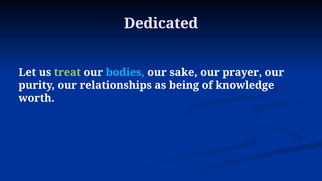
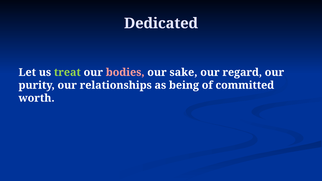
bodies colour: light blue -> pink (125, 72)
prayer: prayer -> regard (242, 72)
knowledge: knowledge -> committed (245, 85)
